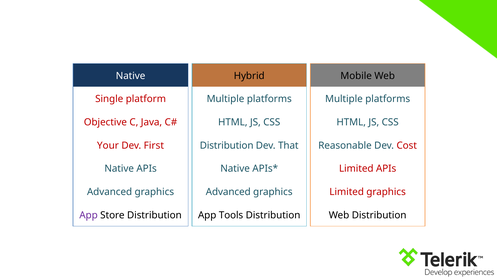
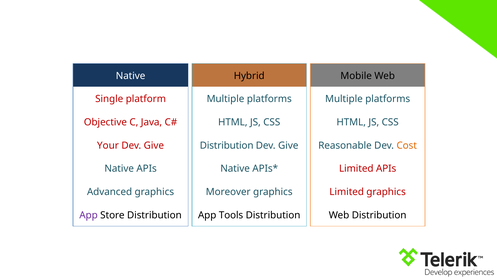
First: First -> Give (154, 145)
That: That -> Give (288, 145)
Cost colour: red -> orange (407, 145)
Advanced: Advanced -> Moreover (228, 192)
